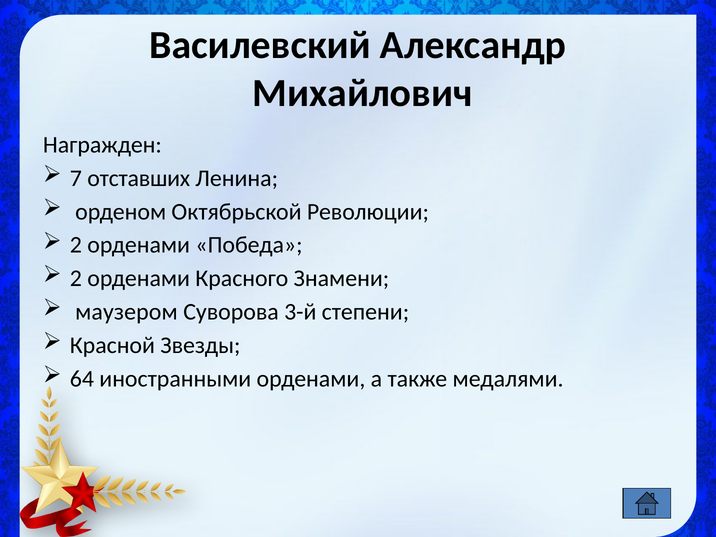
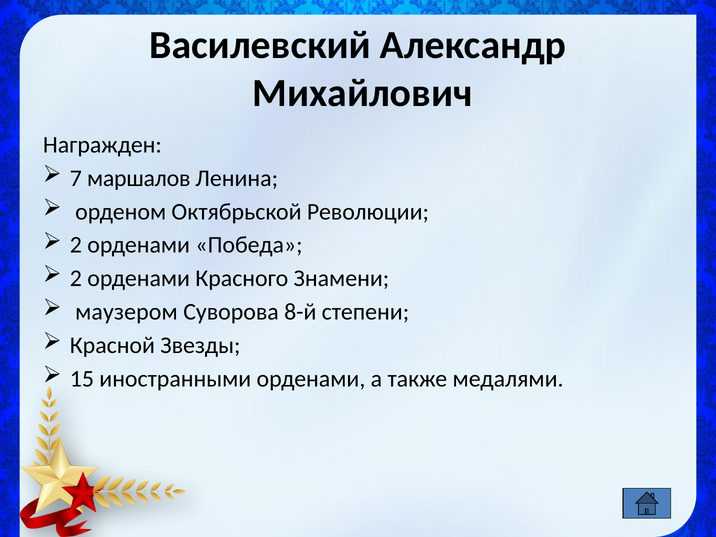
отставших: отставших -> маршалов (139, 178)
3-й: 3-й -> 8-й (300, 312)
64: 64 -> 15 (82, 379)
